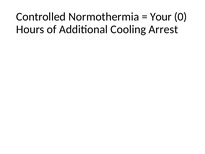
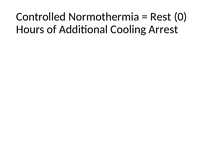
Your: Your -> Rest (161, 17)
